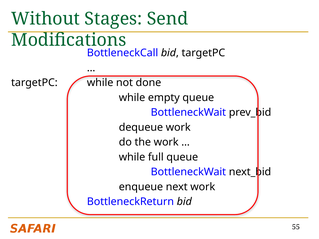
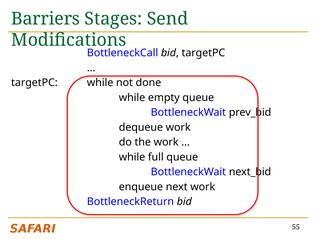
Without: Without -> Barriers (46, 19)
